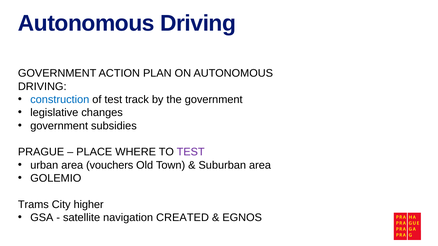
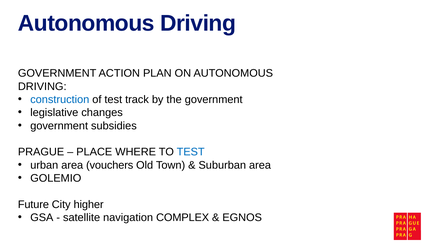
TEST colour: purple -> blue (191, 152)
Trams: Trams -> Future (33, 205)
CREATED: CREATED -> COMPLEX (183, 218)
